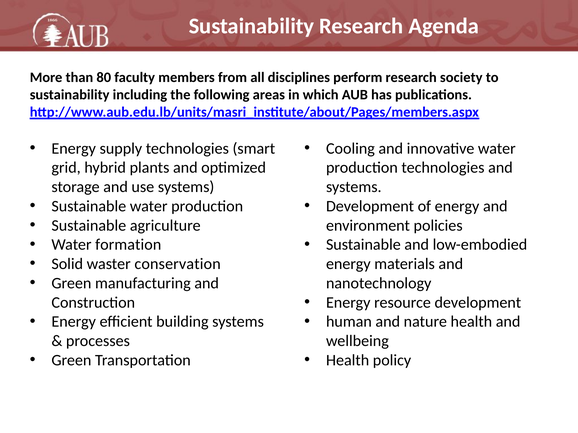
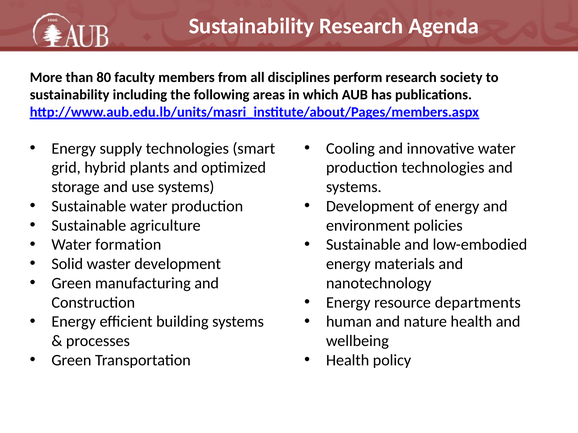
waster conservation: conservation -> development (178, 264)
resource development: development -> departments (478, 303)
